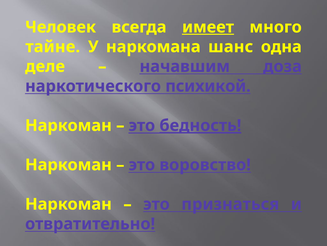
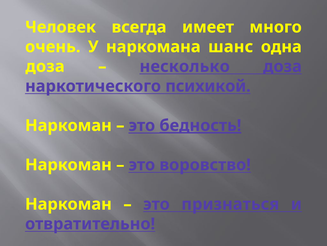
имеет underline: present -> none (208, 27)
тайне: тайне -> очень (53, 47)
деле: деле -> доза (45, 66)
начавшим: начавшим -> несколько (185, 66)
